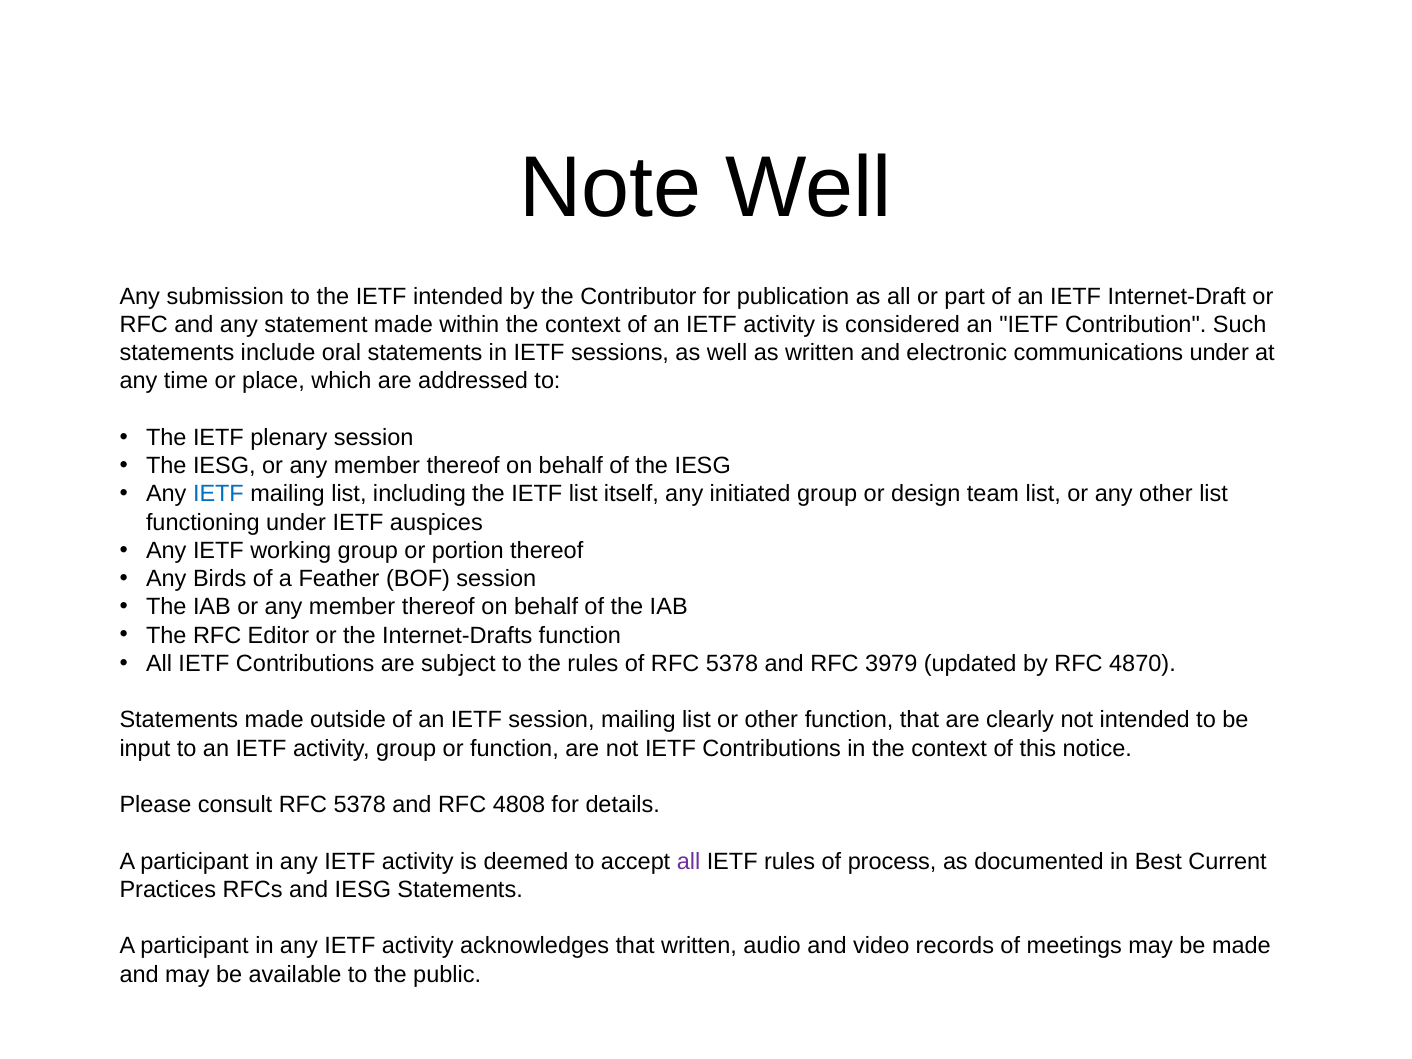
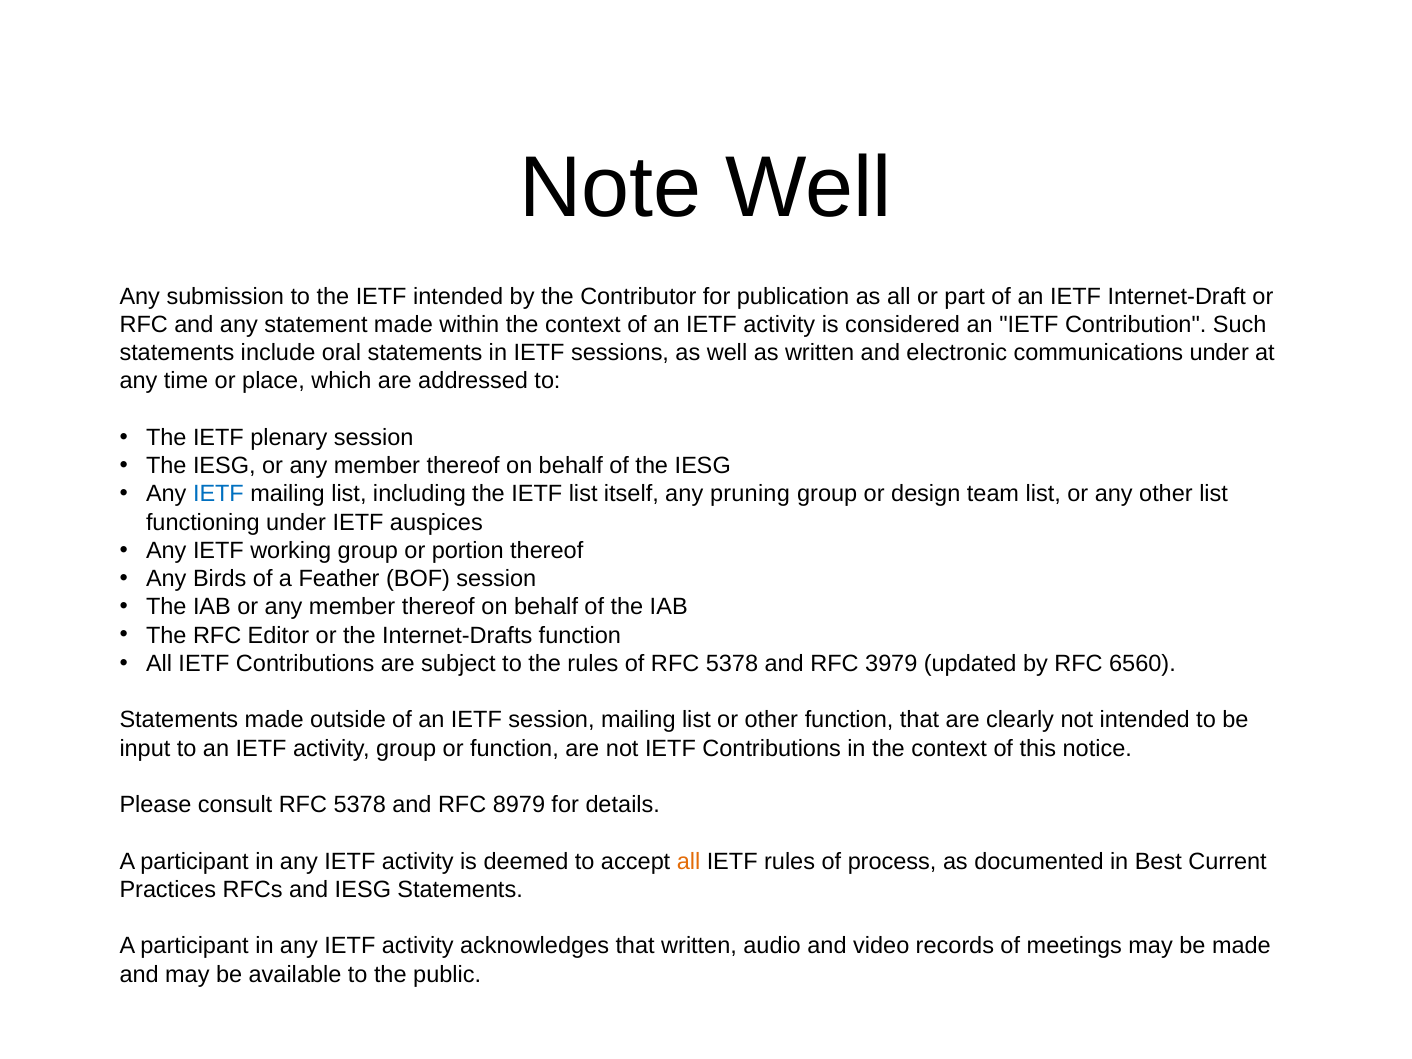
initiated: initiated -> pruning (750, 494)
4870: 4870 -> 6560 (1142, 664)
4808: 4808 -> 8979 (519, 805)
all colour: purple -> orange (689, 861)
